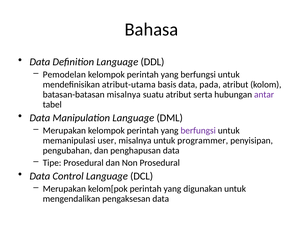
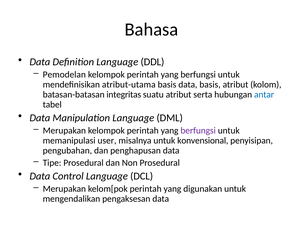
data pada: pada -> basis (210, 84)
batasan-batasan misalnya: misalnya -> integritas (124, 94)
antar colour: purple -> blue (264, 94)
programmer: programmer -> konvensional (203, 140)
